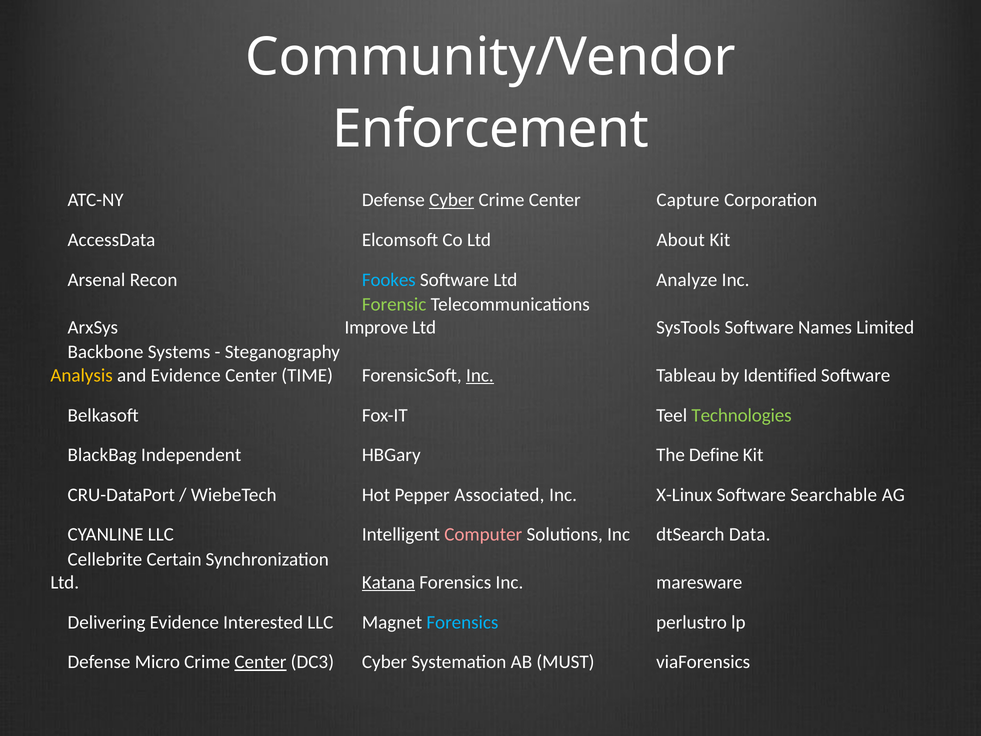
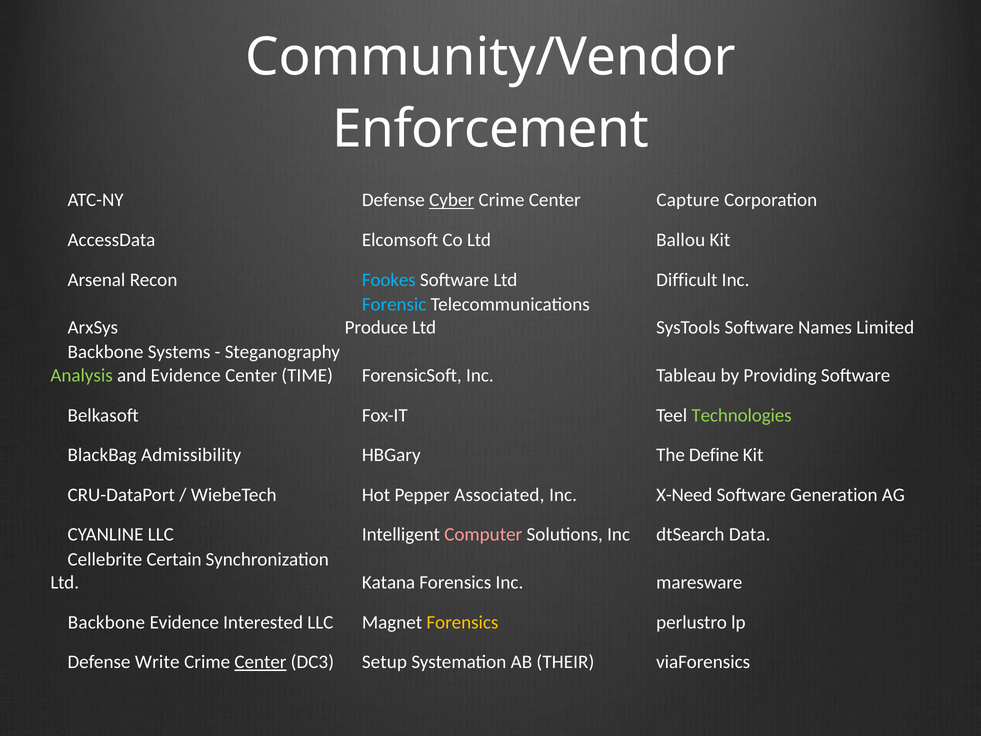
About: About -> Ballou (681, 240)
Analyze: Analyze -> Difficult (687, 280)
Forensic colour: light green -> light blue (394, 304)
Improve: Improve -> Produce (376, 327)
Analysis colour: yellow -> light green (82, 375)
Inc underline: present -> none (480, 375)
Identified: Identified -> Providing (780, 375)
Independent: Independent -> Admissibility (191, 455)
X-Linux: X-Linux -> X-Need (684, 495)
Searchable: Searchable -> Generation (834, 495)
Katana underline: present -> none (388, 582)
Delivering: Delivering -> Backbone (106, 622)
Forensics colour: light blue -> yellow (462, 622)
Micro: Micro -> Write (157, 662)
DC3 Cyber: Cyber -> Setup (384, 662)
MUST: MUST -> THEIR (565, 662)
